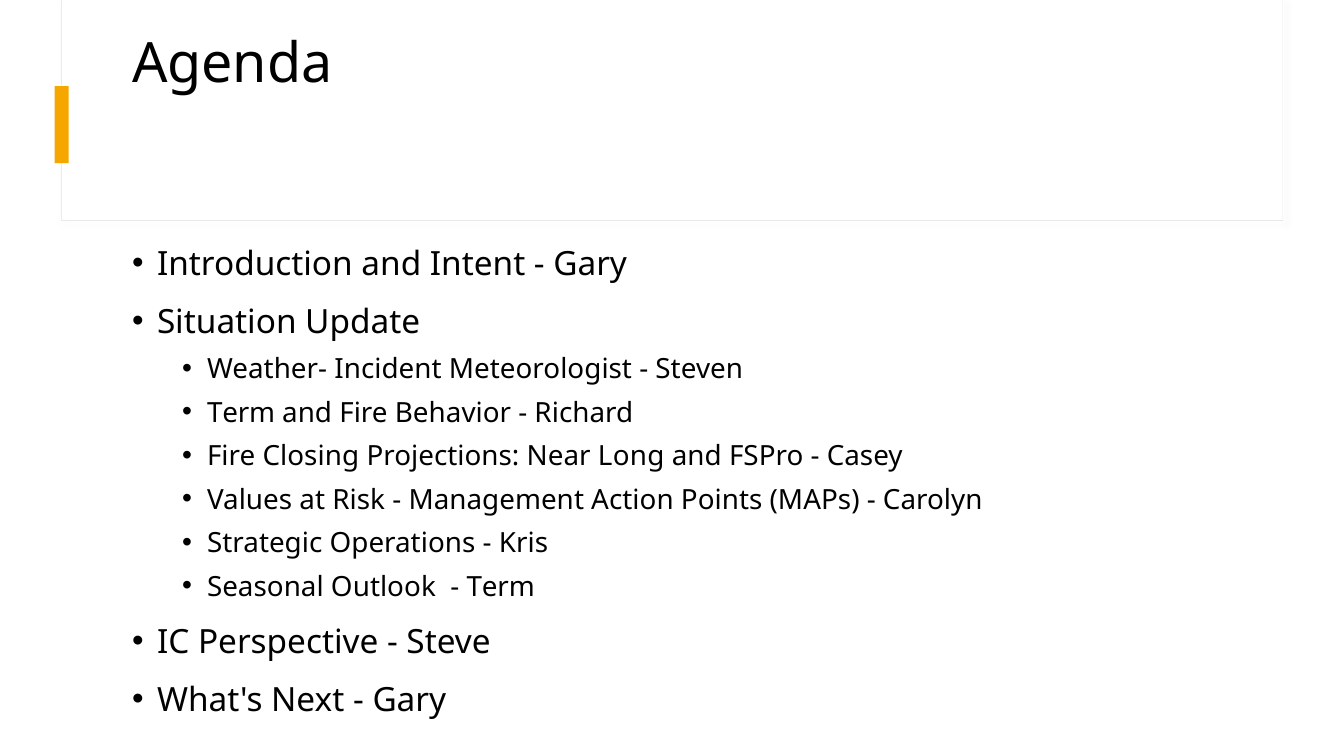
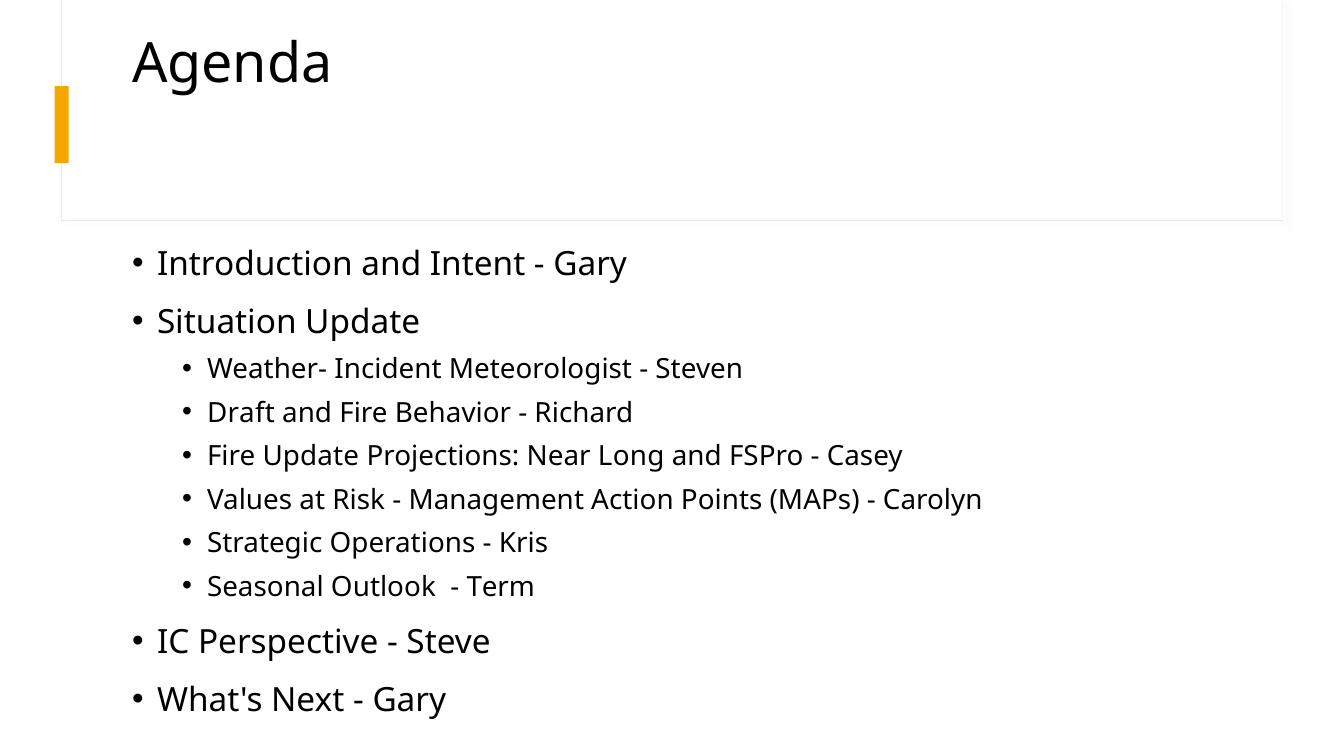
Term: Term -> Draft (241, 413)
Fire Closing: Closing -> Update (311, 457)
